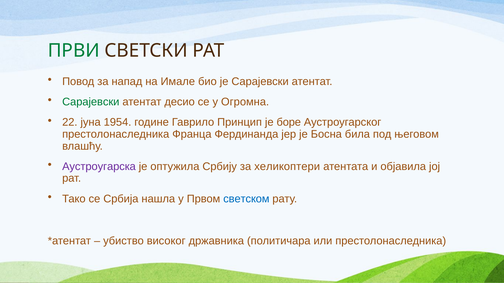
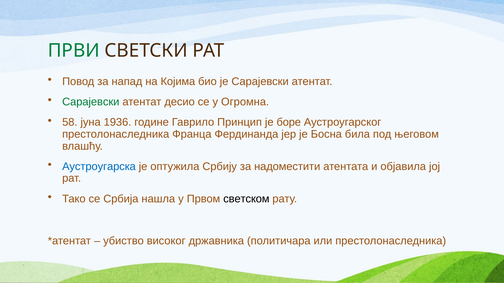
Имале: Имале -> Којима (178, 82)
22: 22 -> 58 (70, 123)
1954: 1954 -> 1936 (118, 123)
Аустроугарска colour: purple -> blue (99, 167)
хеликоптери: хеликоптери -> надоместити (287, 167)
светском colour: blue -> black (246, 199)
